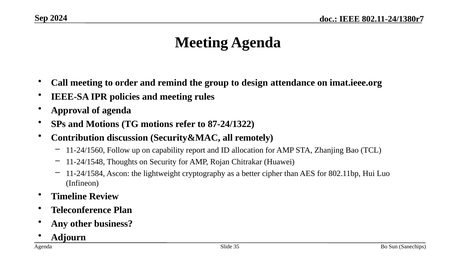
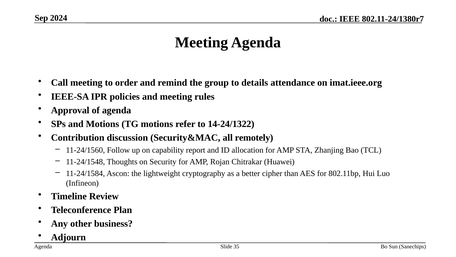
design: design -> details (255, 83)
87-24/1322: 87-24/1322 -> 14-24/1322 (231, 124)
